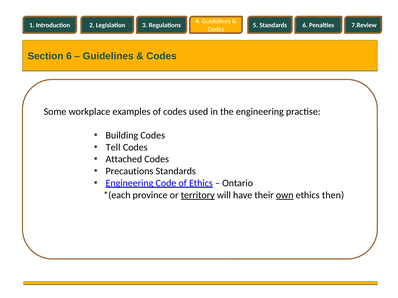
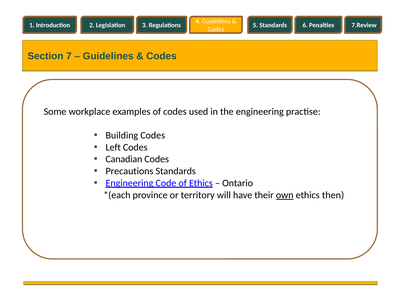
Section 6: 6 -> 7 (69, 56)
Tell: Tell -> Left (113, 148)
Attached: Attached -> Canadian (124, 159)
territory underline: present -> none (198, 195)
